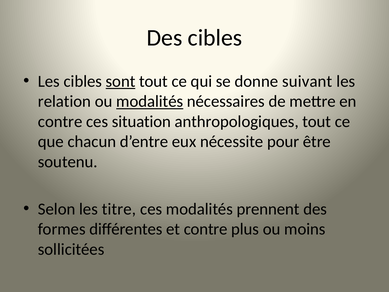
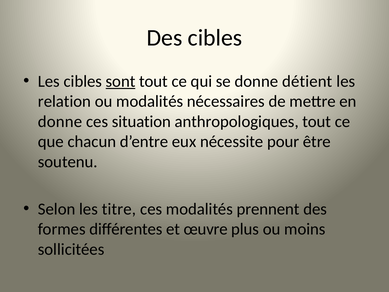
suivant: suivant -> détient (307, 81)
modalités underline: present -> none (150, 101)
contre: contre -> donne (60, 121)
et contre: contre -> œuvre (206, 229)
